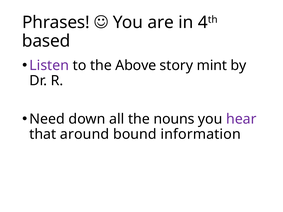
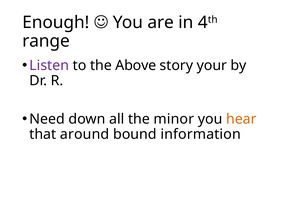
Phrases: Phrases -> Enough (56, 22)
based: based -> range (46, 41)
mint: mint -> your (212, 65)
nouns: nouns -> minor (174, 119)
hear colour: purple -> orange (241, 119)
